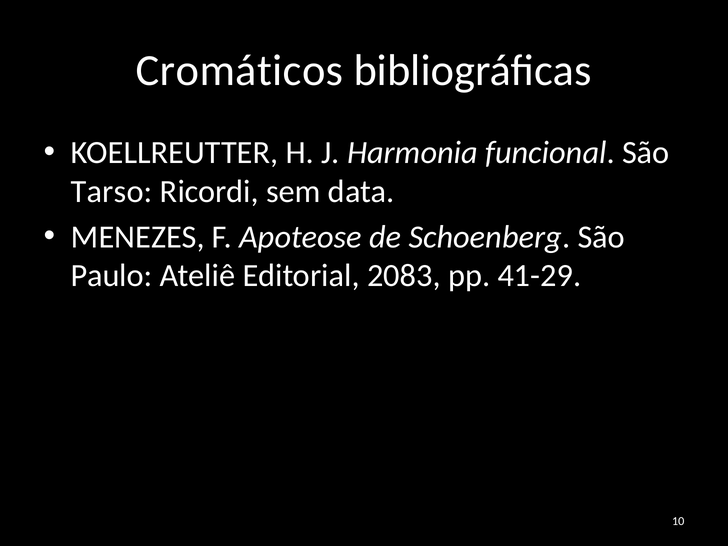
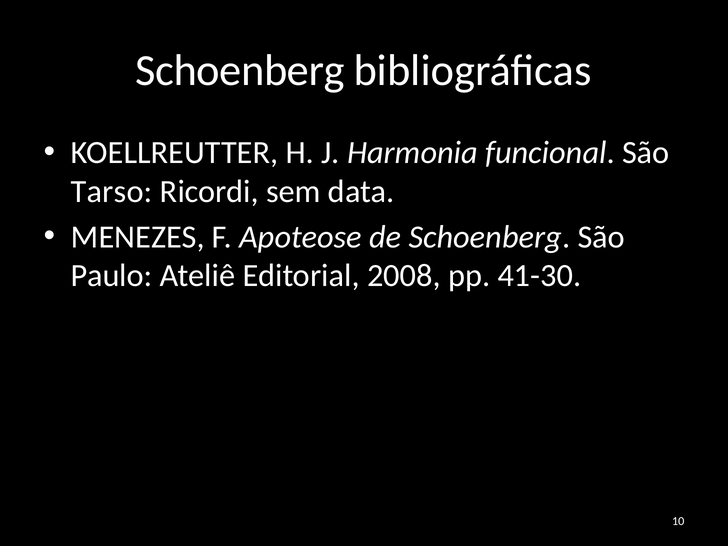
Cromáticos: Cromáticos -> Schoenberg (240, 70)
2083: 2083 -> 2008 (404, 276)
41-29: 41-29 -> 41-30 (539, 276)
